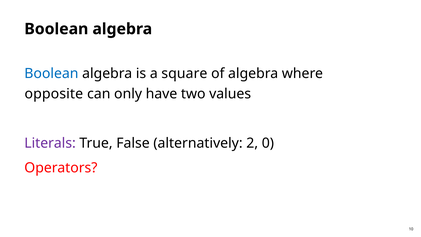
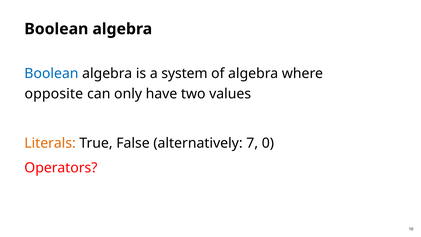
square: square -> system (184, 74)
Literals colour: purple -> orange (50, 143)
2: 2 -> 7 (252, 143)
